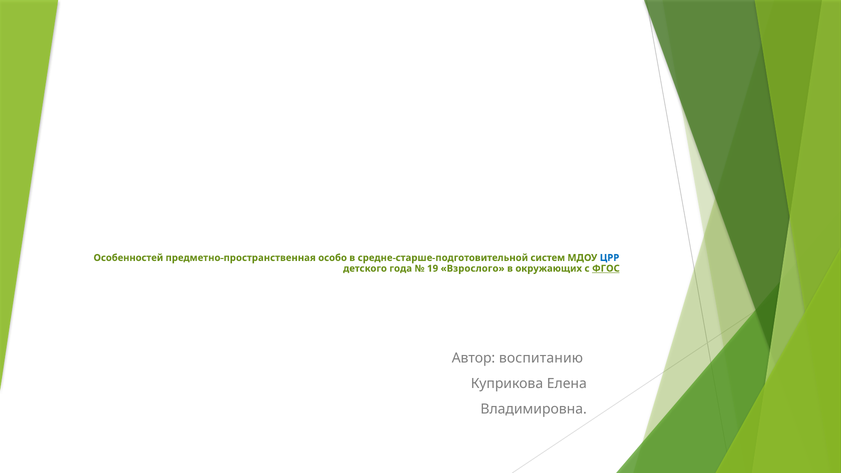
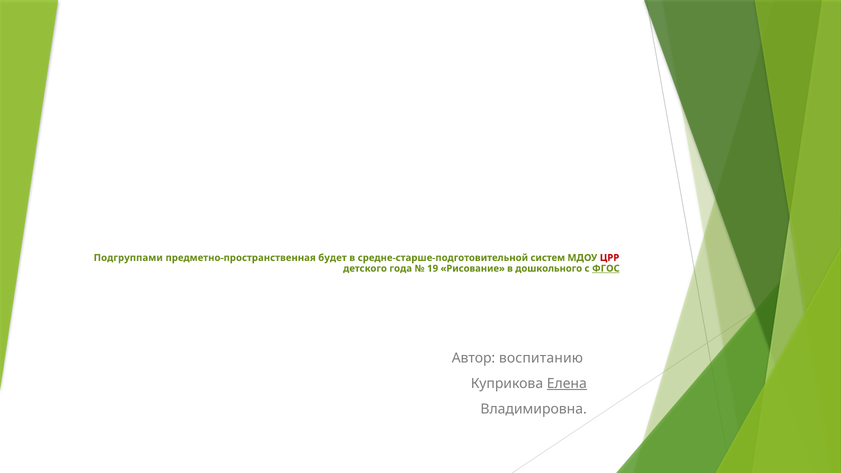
Особенностей: Особенностей -> Подгруппами (128, 258)
особо: особо -> будет (332, 258)
ЦРР colour: blue -> red (610, 258)
Взрослого: Взрослого -> Рисование (473, 269)
окружающих: окружающих -> дошкольного (549, 269)
Елена underline: none -> present (567, 384)
